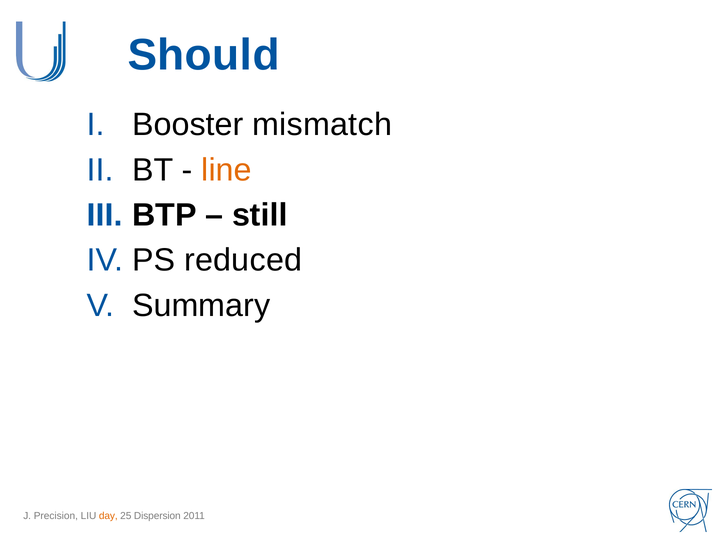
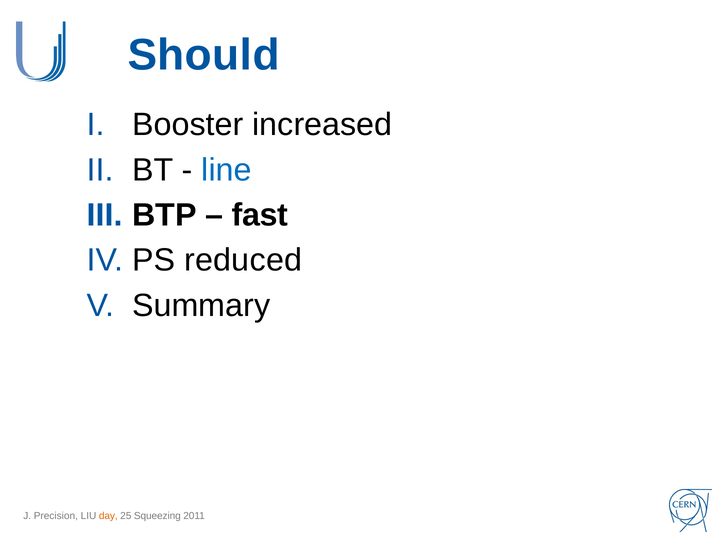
mismatch: mismatch -> increased (322, 125)
line colour: orange -> blue (226, 170)
still: still -> fast (260, 215)
Dispersion: Dispersion -> Squeezing (157, 516)
